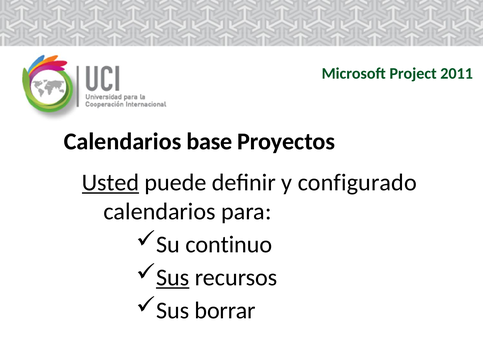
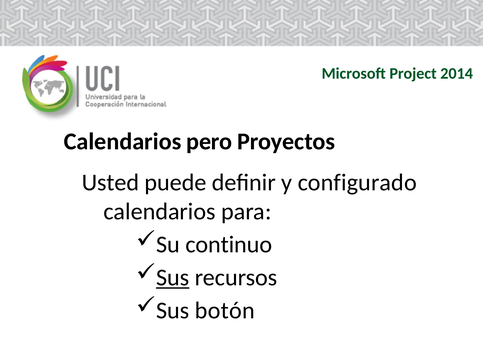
2011: 2011 -> 2014 (457, 73)
base: base -> pero (209, 142)
Usted underline: present -> none (110, 183)
borrar: borrar -> botón (225, 311)
